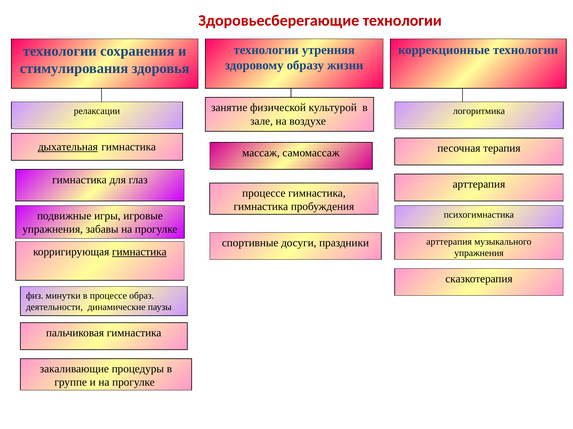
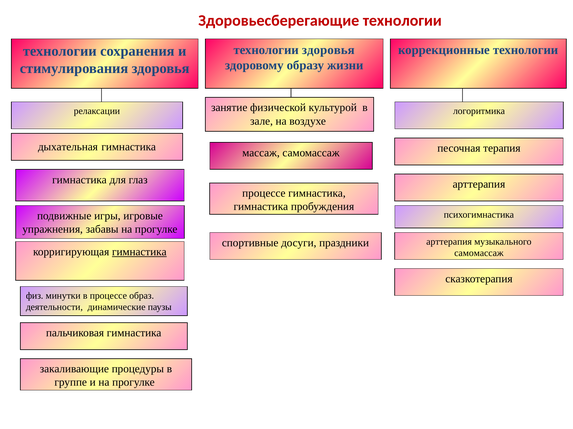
технологии утренняя: утренняя -> здоровья (328, 50)
дыхательная underline: present -> none (68, 147)
упражнения: упражнения -> самомассаж (479, 254)
